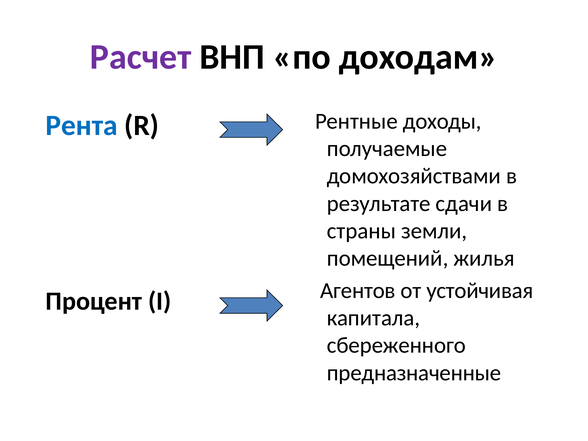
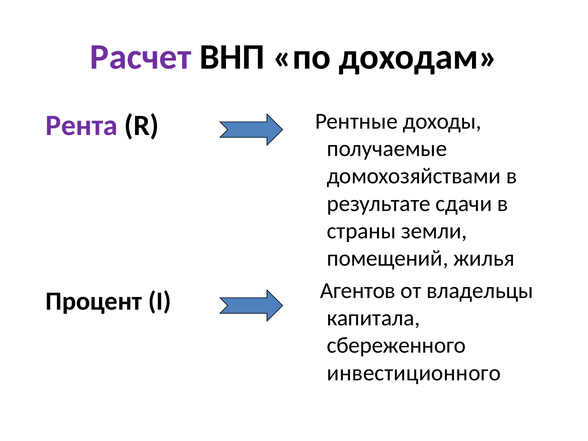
Рента colour: blue -> purple (82, 126)
устойчивая: устойчивая -> владельцы (480, 290)
предназначенные: предназначенные -> инвестиционного (414, 373)
